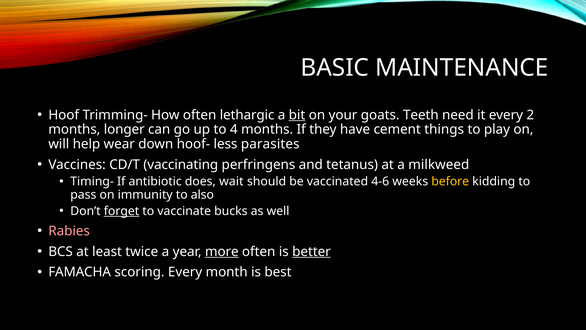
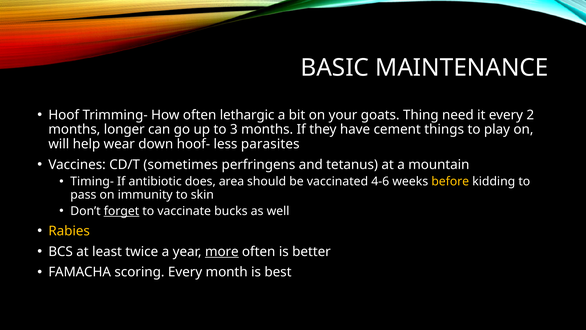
bit underline: present -> none (297, 115)
Teeth: Teeth -> Thing (421, 115)
4: 4 -> 3 (234, 129)
vaccinating: vaccinating -> sometimes (181, 164)
milkweed: milkweed -> mountain (439, 164)
wait: wait -> area (231, 181)
also: also -> skin (202, 195)
Rabies colour: pink -> yellow (69, 231)
better underline: present -> none (311, 251)
